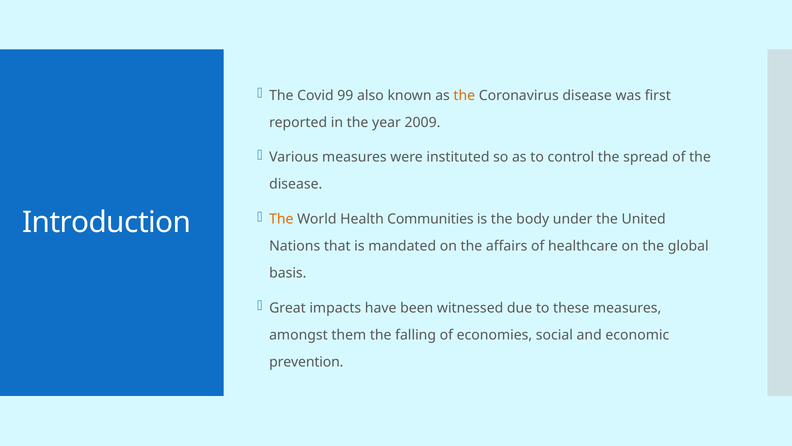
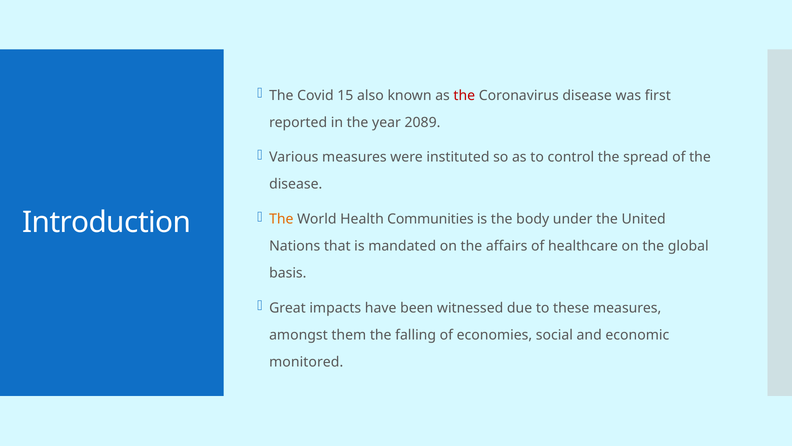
99: 99 -> 15 (345, 95)
the colour: orange -> red (464, 95)
2009: 2009 -> 2089 (422, 122)
prevention: prevention -> monitored (306, 362)
